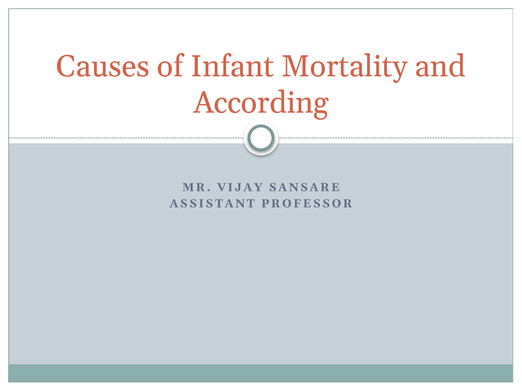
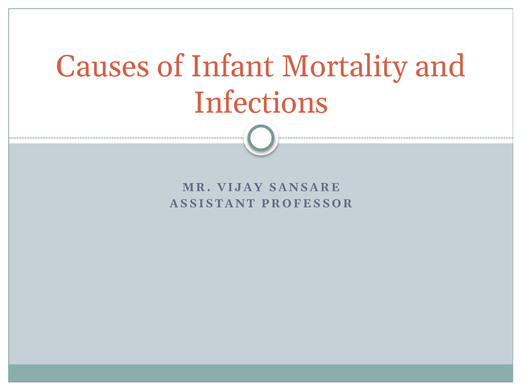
According: According -> Infections (261, 103)
